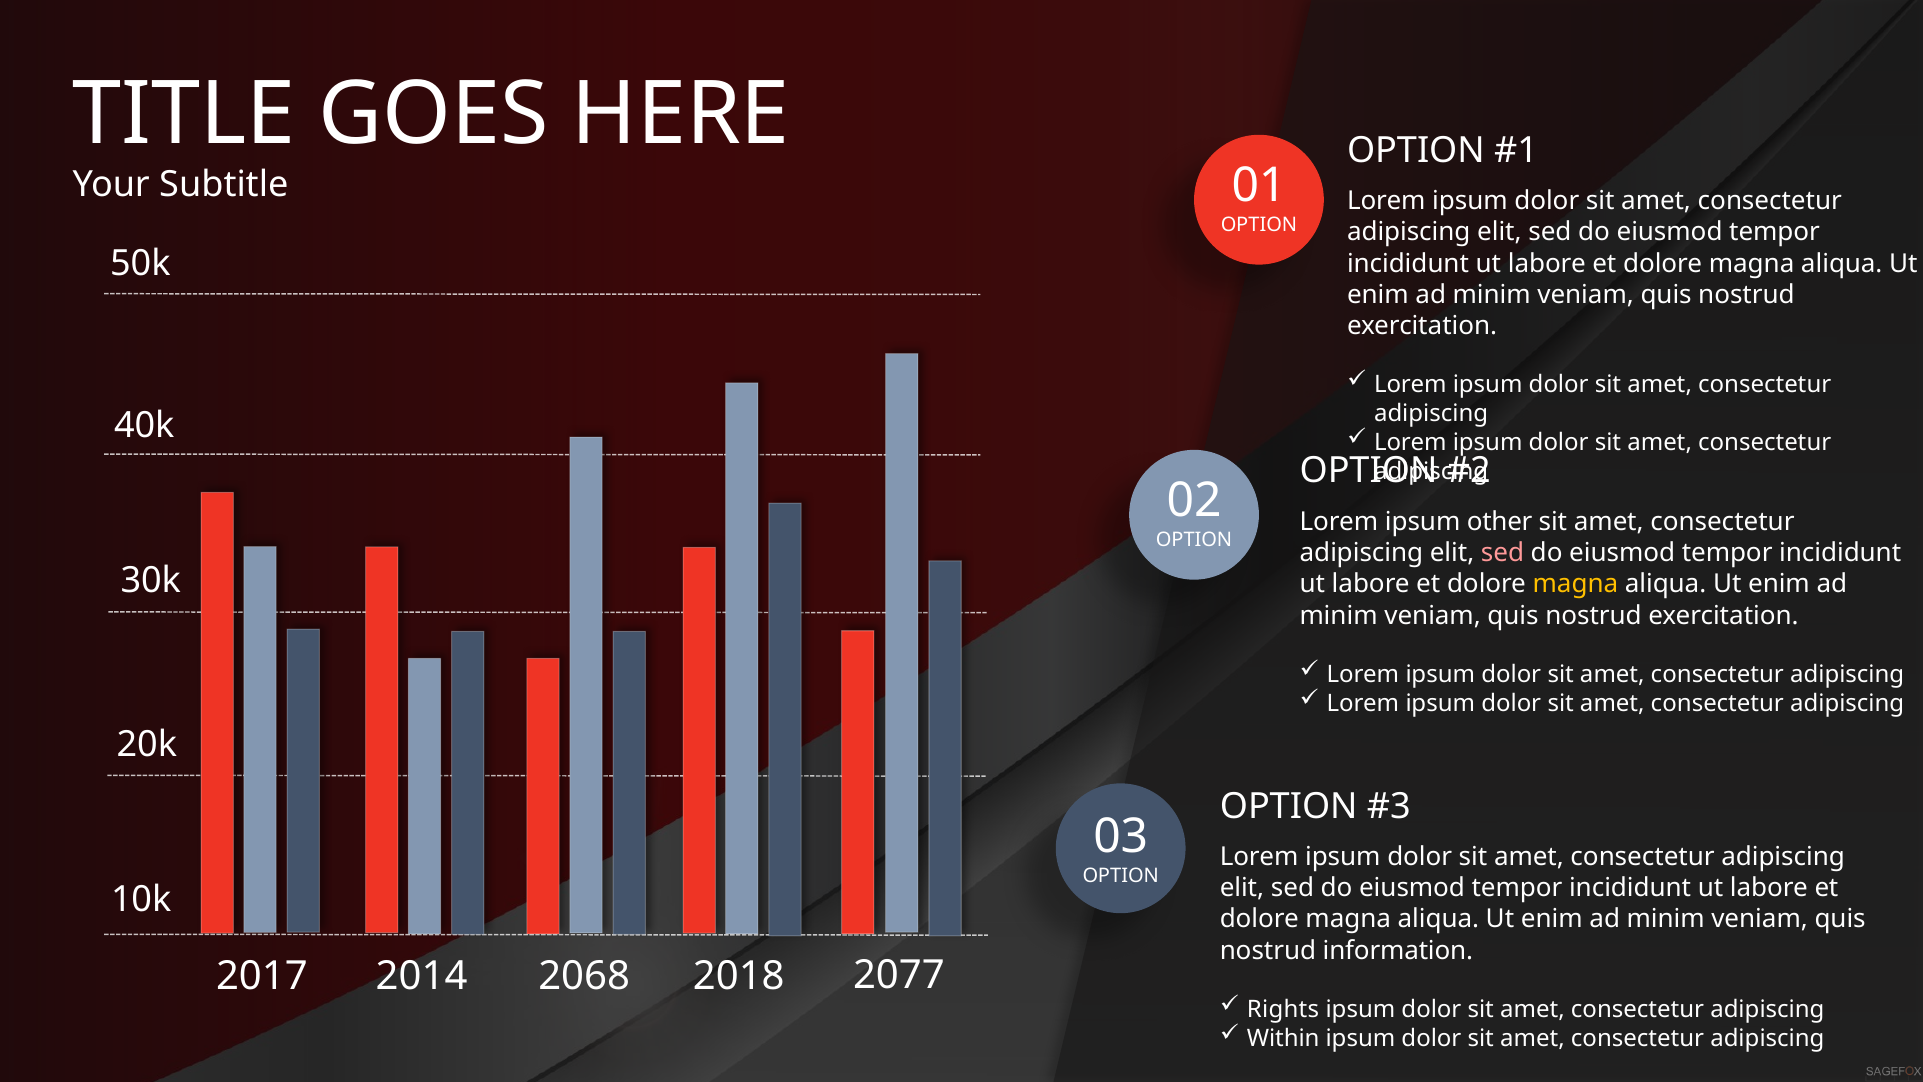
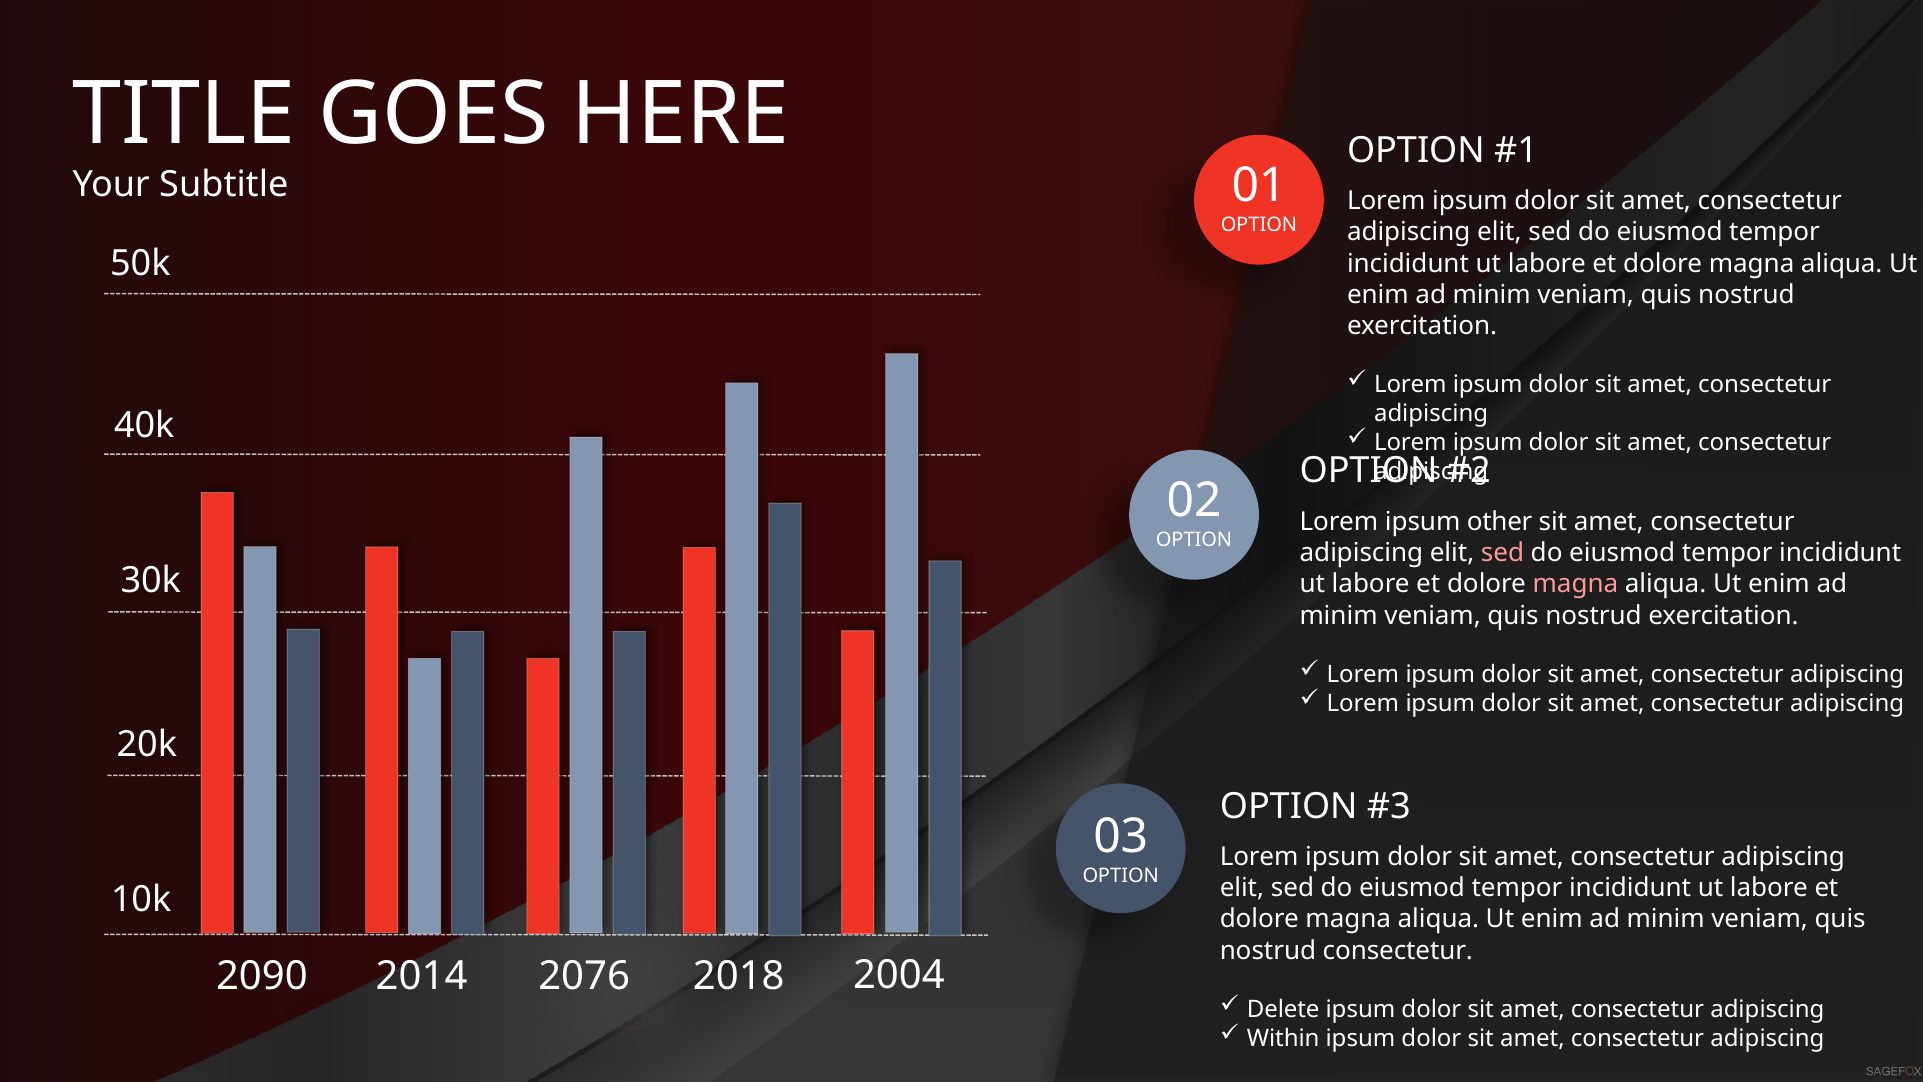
magna colour: yellow -> pink (1575, 584)
nostrud information: information -> consectetur (1398, 950)
2017: 2017 -> 2090 (262, 976)
2068: 2068 -> 2076 (584, 976)
2077: 2077 -> 2004 (899, 975)
Rights: Rights -> Delete (1283, 1009)
